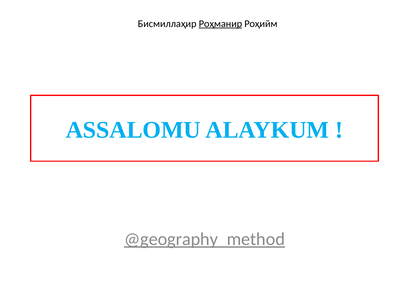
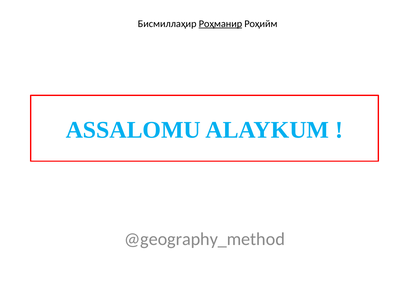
@geography_method underline: present -> none (204, 239)
